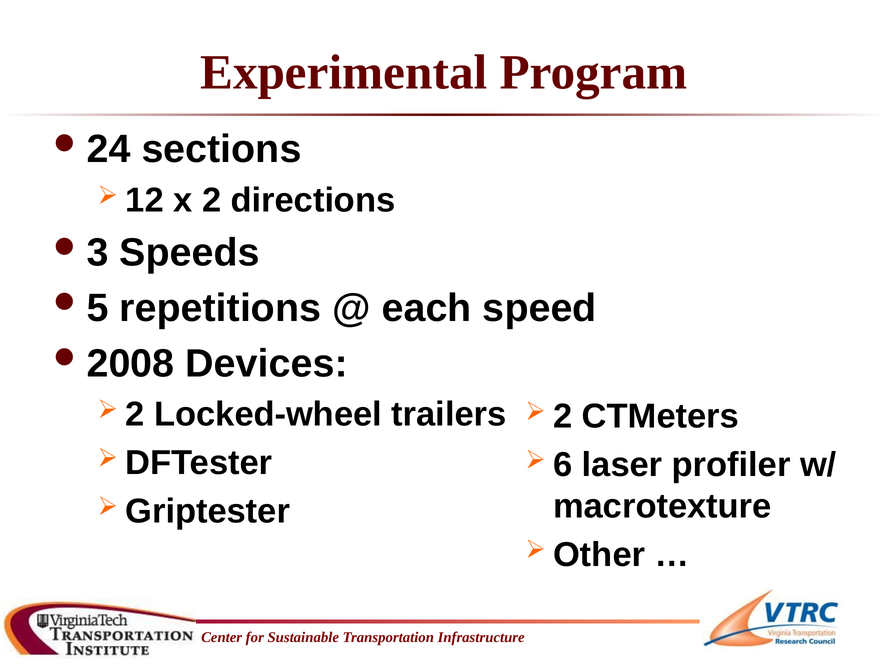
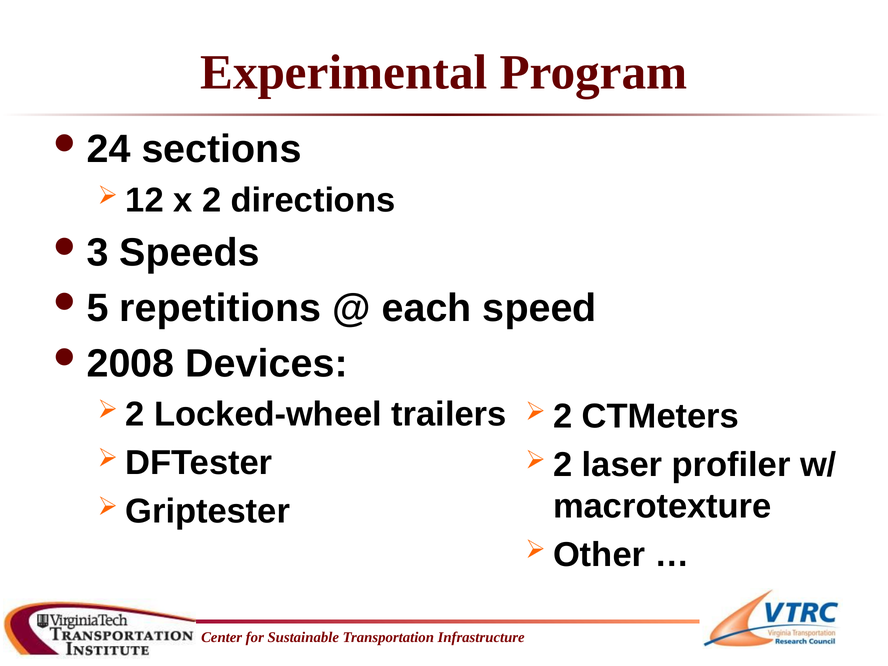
6: 6 -> 2 (563, 465)
